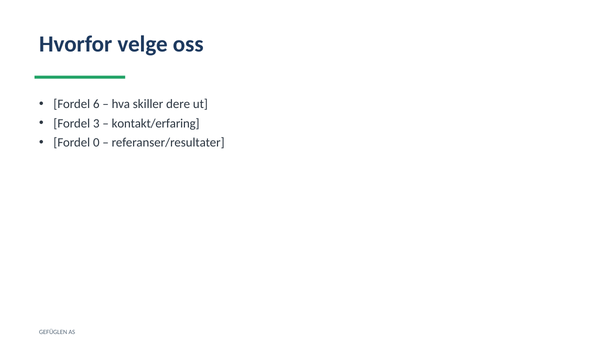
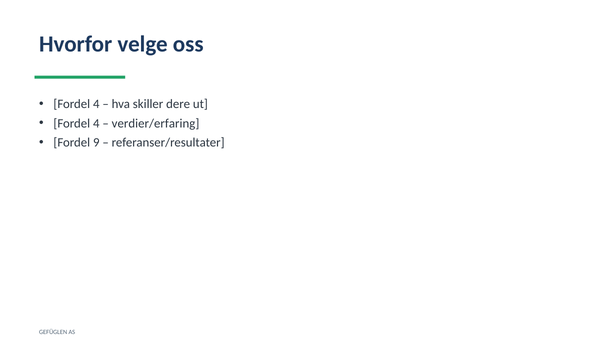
6: 6 -> 4 (96, 104)
3: 3 -> 4 (96, 123)
kontakt/erfaring: kontakt/erfaring -> verdier/erfaring (156, 123)
0: 0 -> 9 (96, 142)
